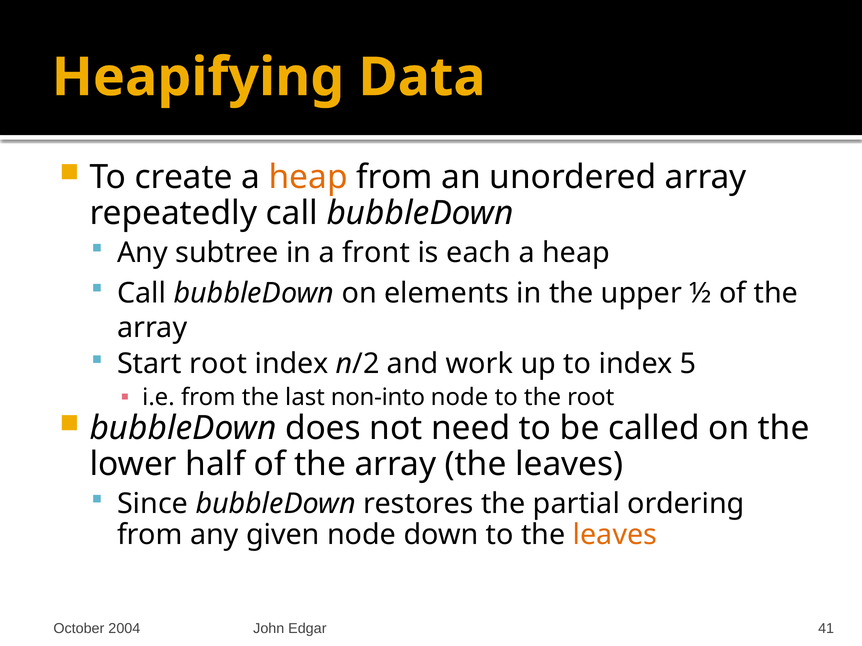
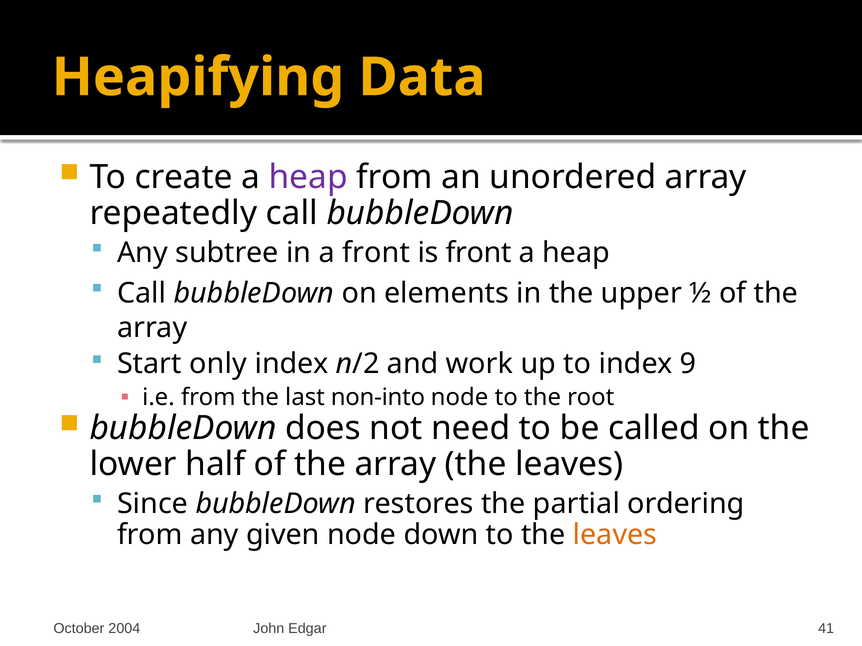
heap colour: orange -> purple (308, 177)
is each: each -> front (479, 253)
Start root: root -> only (218, 364)
5: 5 -> 9 (688, 364)
